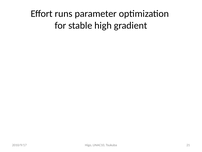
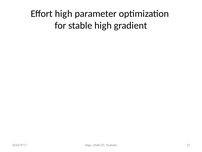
Effort runs: runs -> high (64, 14)
